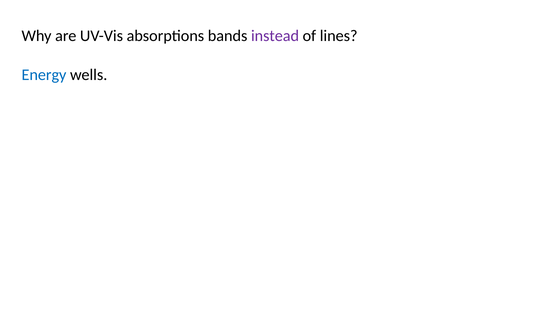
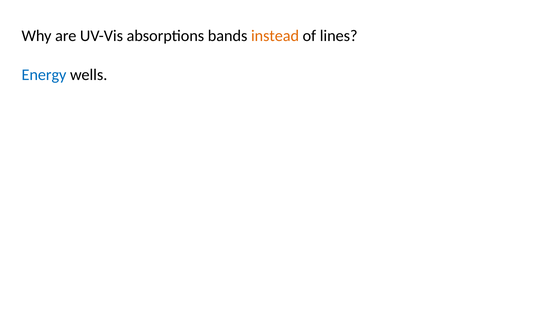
instead colour: purple -> orange (275, 36)
